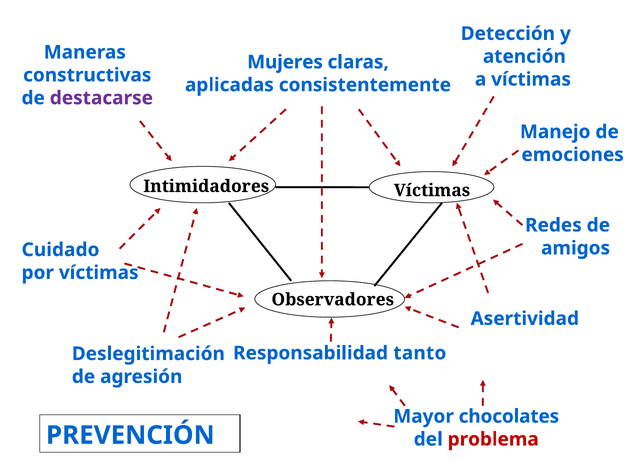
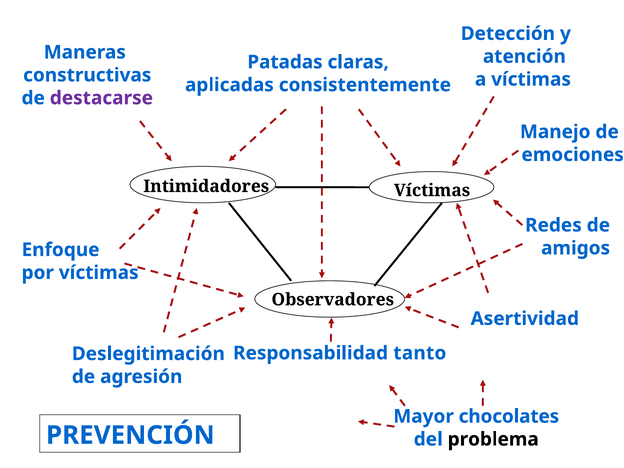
Mujeres: Mujeres -> Patadas (285, 62)
Cuidado: Cuidado -> Enfoque (61, 250)
problema colour: red -> black (493, 439)
